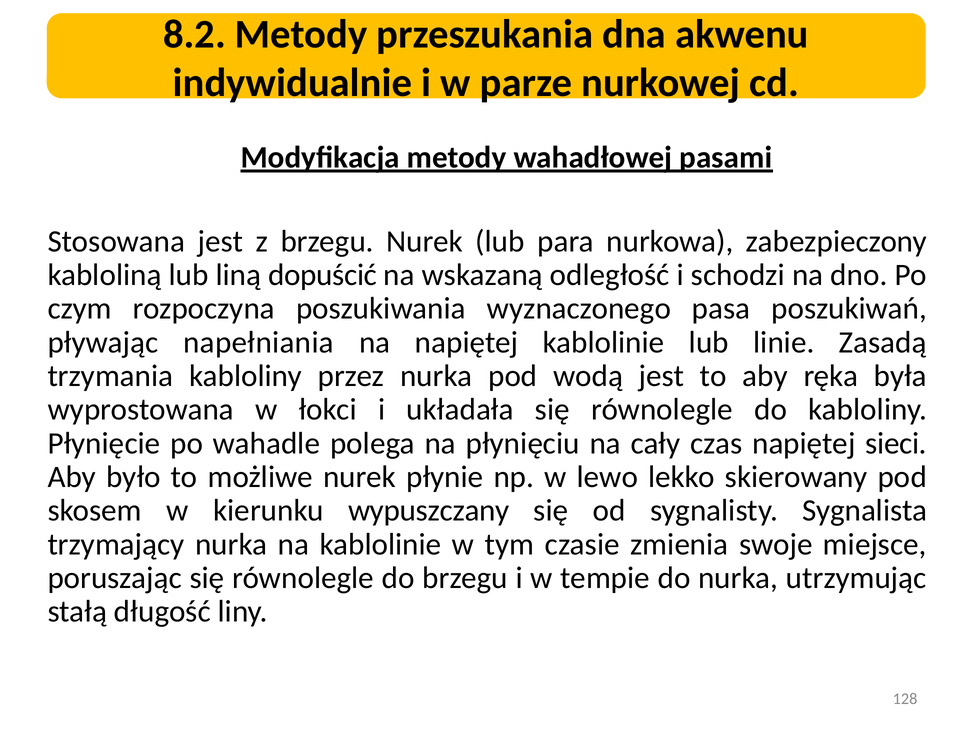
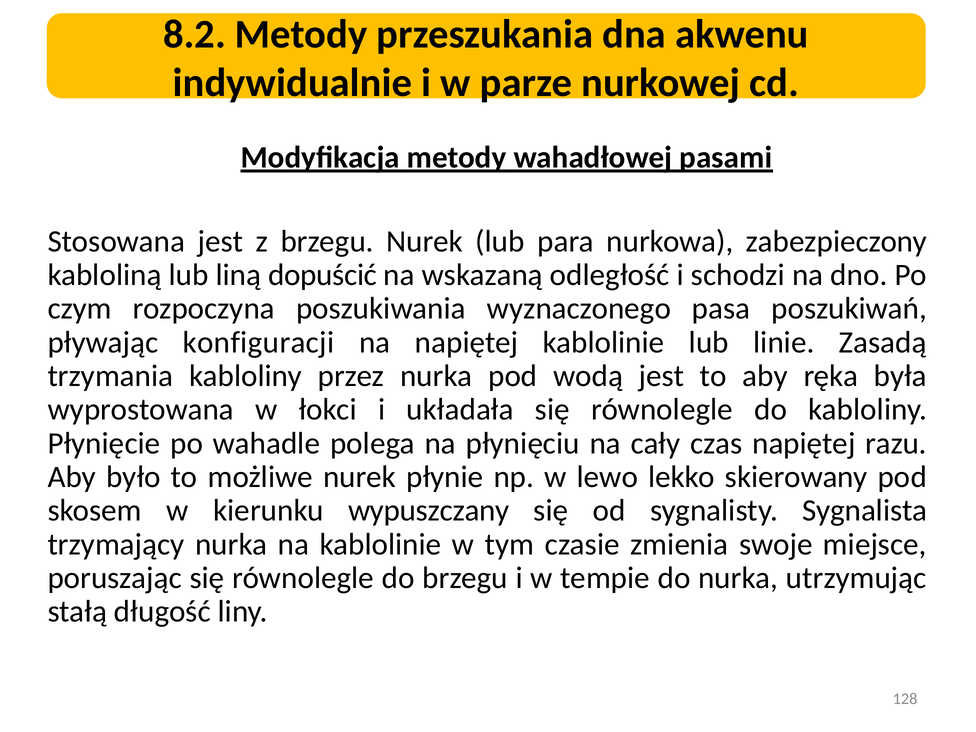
napełniania: napełniania -> konfiguracji (259, 342)
sieci: sieci -> razu (896, 443)
